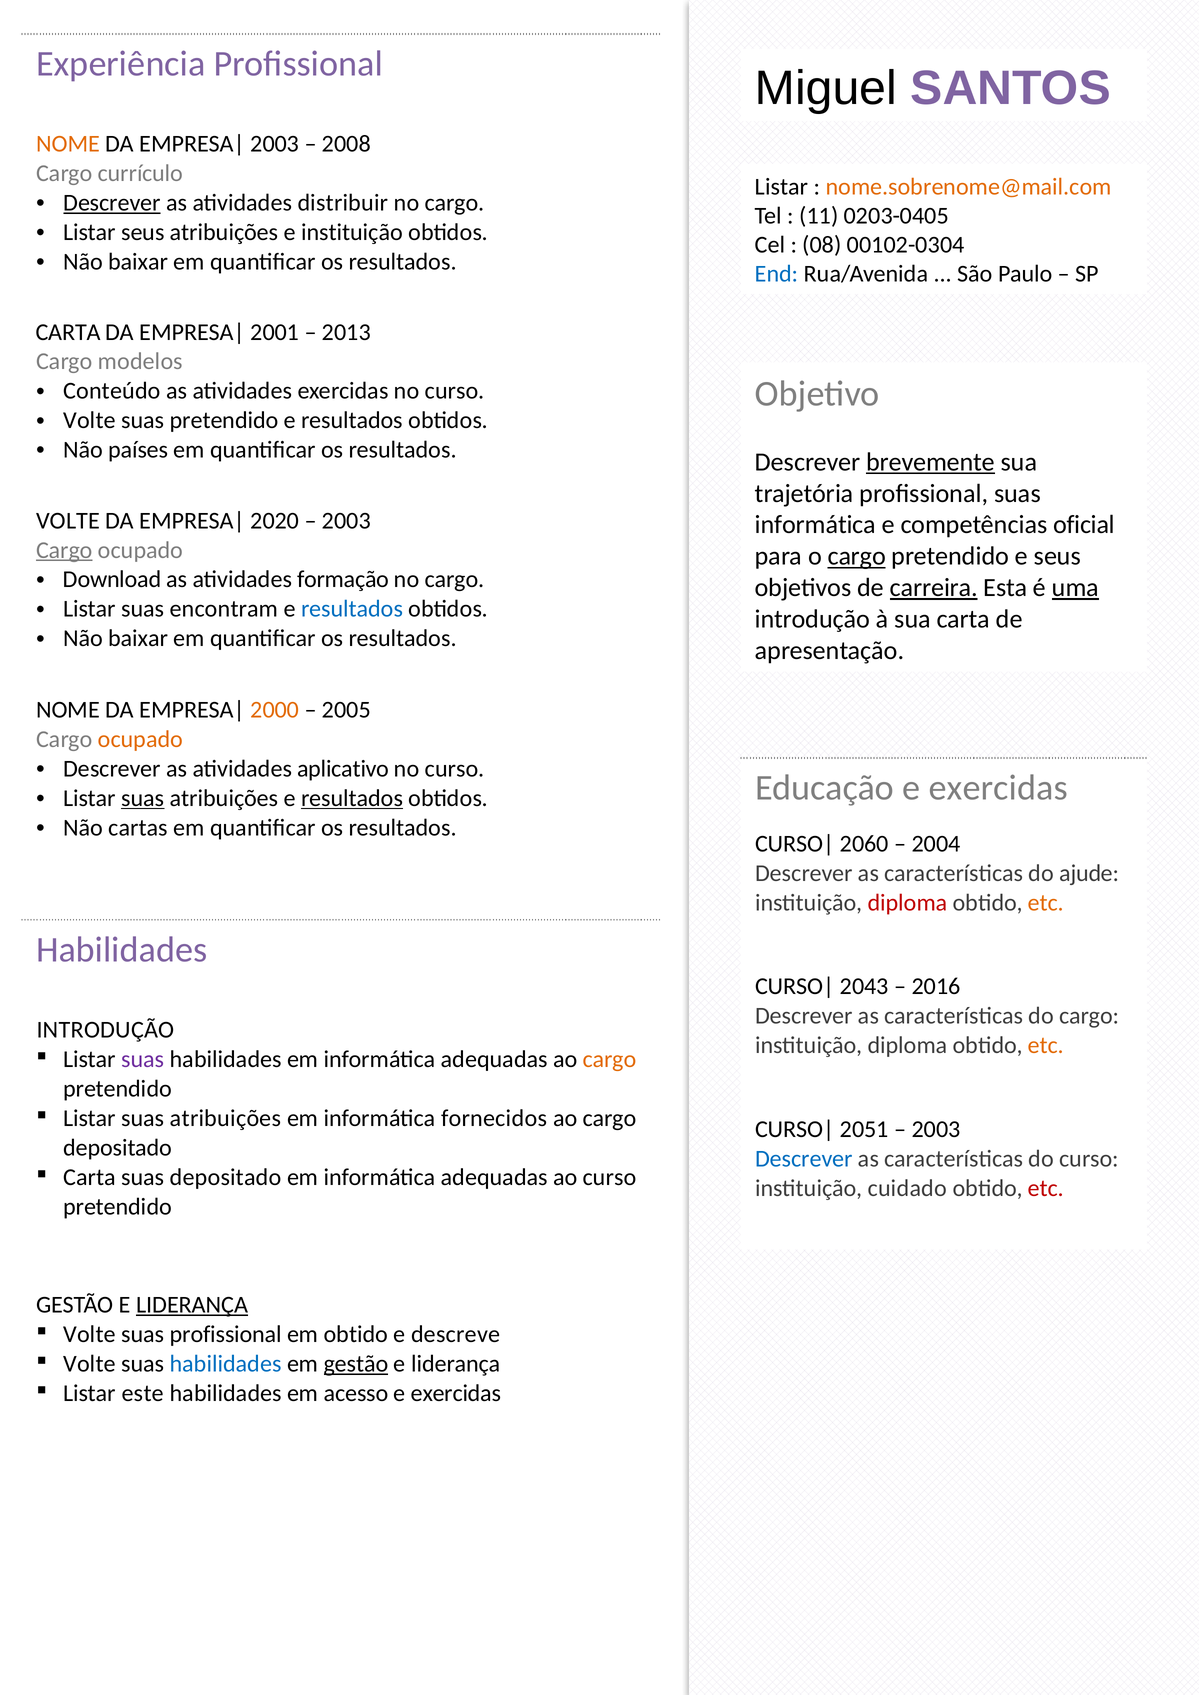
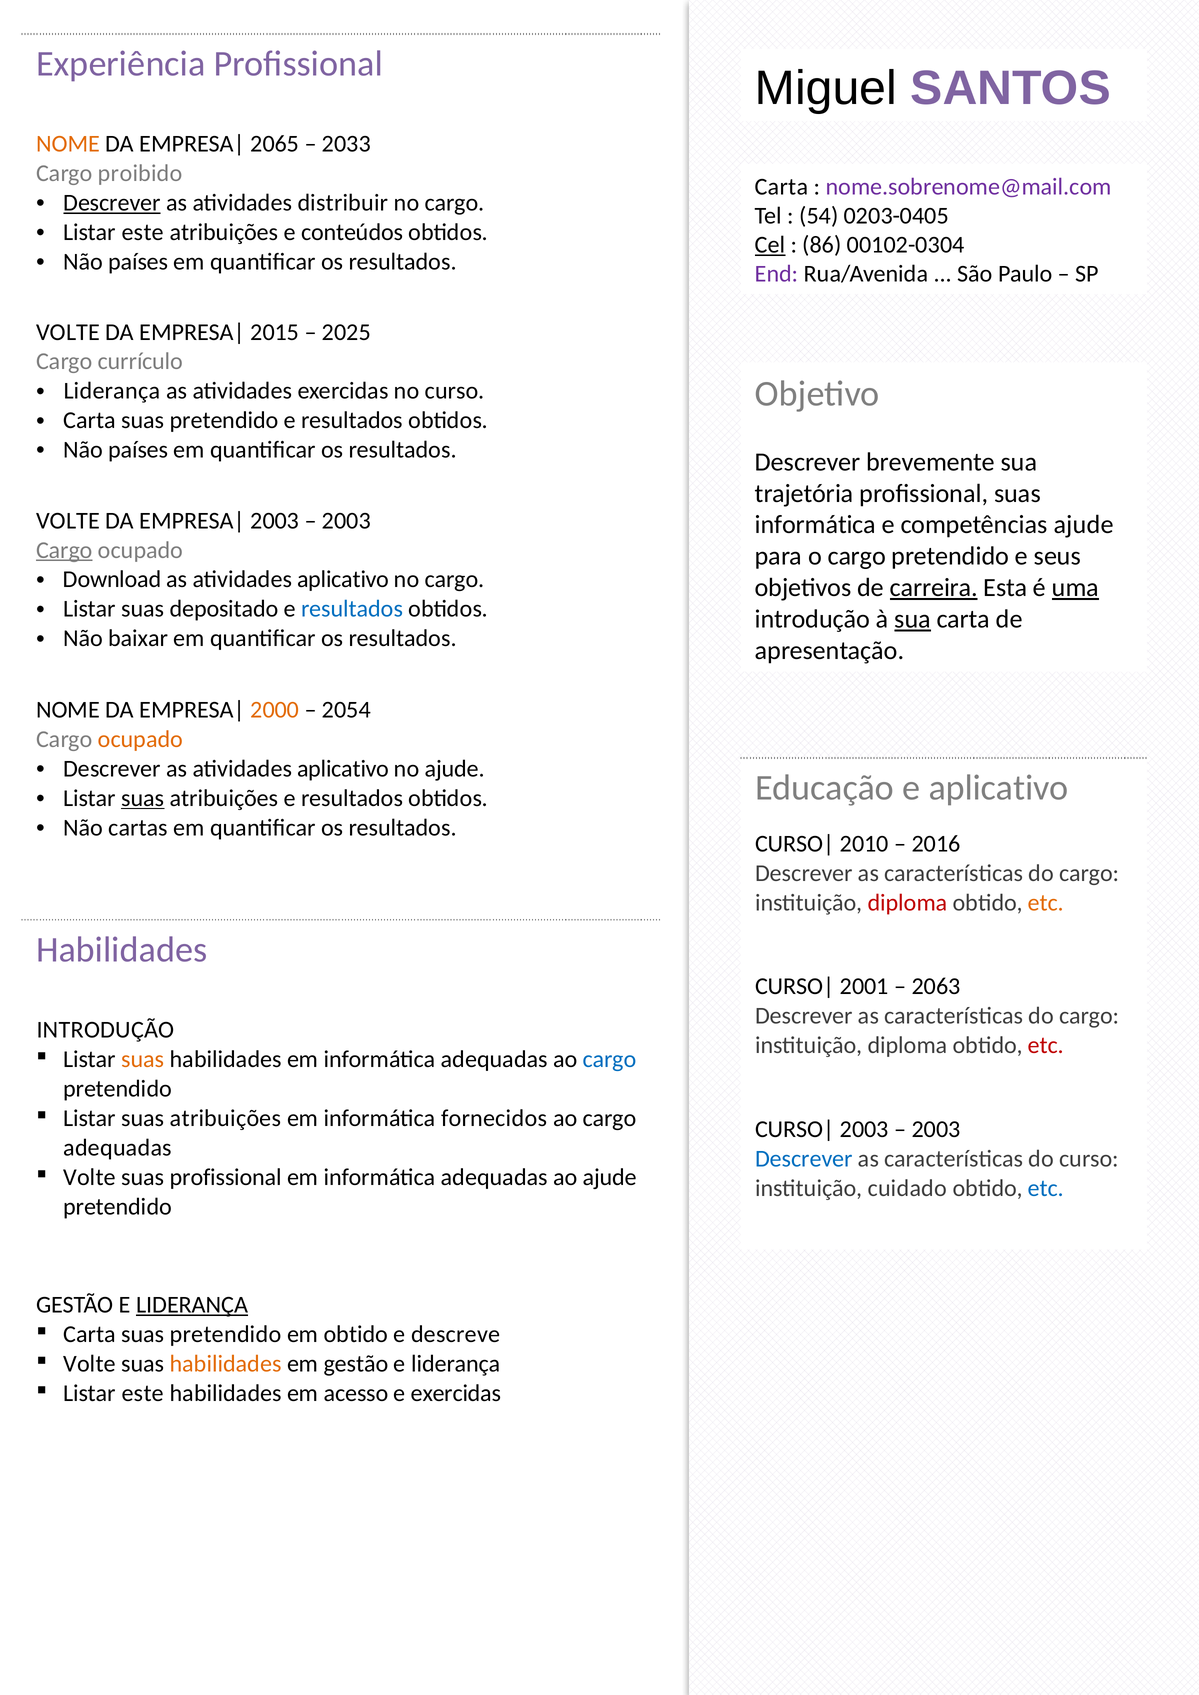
2003: 2003 -> 2065 (275, 144)
2008: 2008 -> 2033 (346, 144)
currículo: currículo -> proibido (140, 173)
Listar: Listar -> Carta (782, 187)
nome.sobrenome@mail.com colour: orange -> purple (969, 187)
11: 11 -> 54 (819, 216)
seus: seus -> este (143, 232)
e instituição: instituição -> conteúdos (352, 232)
Cel underline: none -> present (770, 245)
08: 08 -> 86 (822, 245)
baixar: baixar -> países (138, 262)
End colour: blue -> purple (777, 274)
CARTA: CARTA -> VOLTE (68, 332)
2001: 2001 -> 2015 (275, 332)
2013: 2013 -> 2025 (346, 332)
modelos: modelos -> currículo (140, 361)
Conteúdo: Conteúdo -> Liderança (112, 391)
Volte: Volte -> Carta (90, 420)
brevemente underline: present -> none (931, 462)
2020: 2020 -> 2003 (275, 520)
competências oficial: oficial -> ajude (1084, 525)
cargo underline: present -> none (857, 556)
formação: formação -> aplicativo (343, 579)
encontram: encontram -> depositado (224, 609)
sua underline: none -> present (913, 619)
2005: 2005 -> 2054 (346, 710)
curso: curso -> ajude (455, 768)
Educação e exercidas: exercidas -> aplicativo (999, 788)
resultados underline: present -> none (352, 798)
2060: 2060 -> 2010 (864, 844)
2004: 2004 -> 2016 (936, 844)
ajude: ajude -> cargo (1089, 873)
2043: 2043 -> 2001 (864, 986)
2016: 2016 -> 2063 (936, 986)
etc colour: orange -> red (1046, 1045)
suas colour: purple -> orange (143, 1059)
cargo colour: orange -> blue (610, 1059)
2051: 2051 -> 2003 (864, 1129)
depositado: depositado -> adequadas (118, 1147)
Carta: Carta -> Volte (90, 1177)
suas depositado: depositado -> profissional (226, 1177)
ao curso: curso -> ajude (610, 1177)
etc colour: red -> blue (1046, 1188)
Volte: Volte -> Carta (90, 1334)
profissional: profissional -> pretendido (226, 1334)
habilidades colour: blue -> orange (226, 1364)
gestão underline: present -> none (356, 1364)
